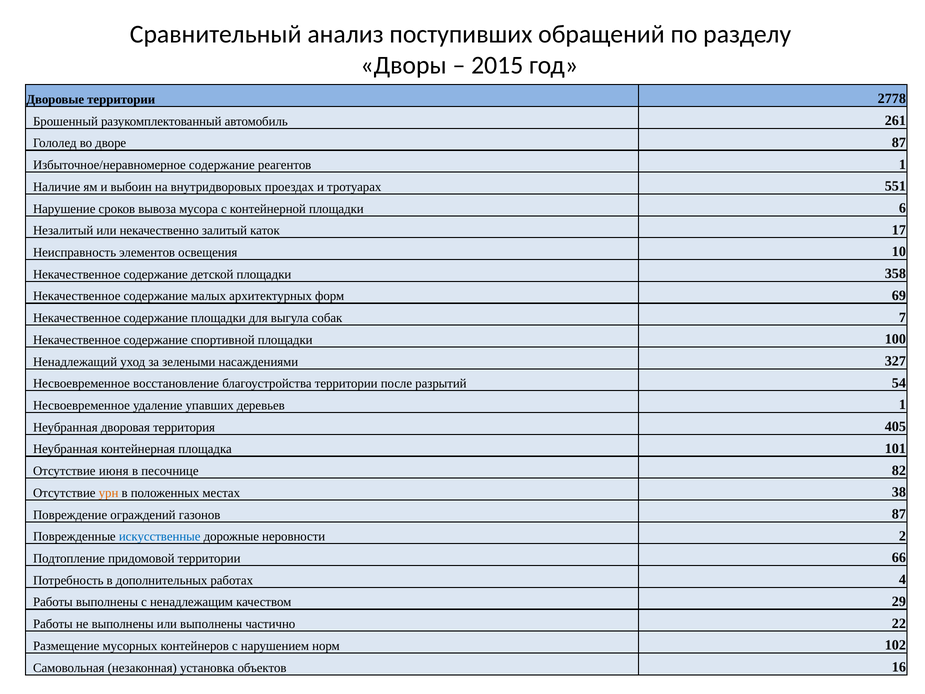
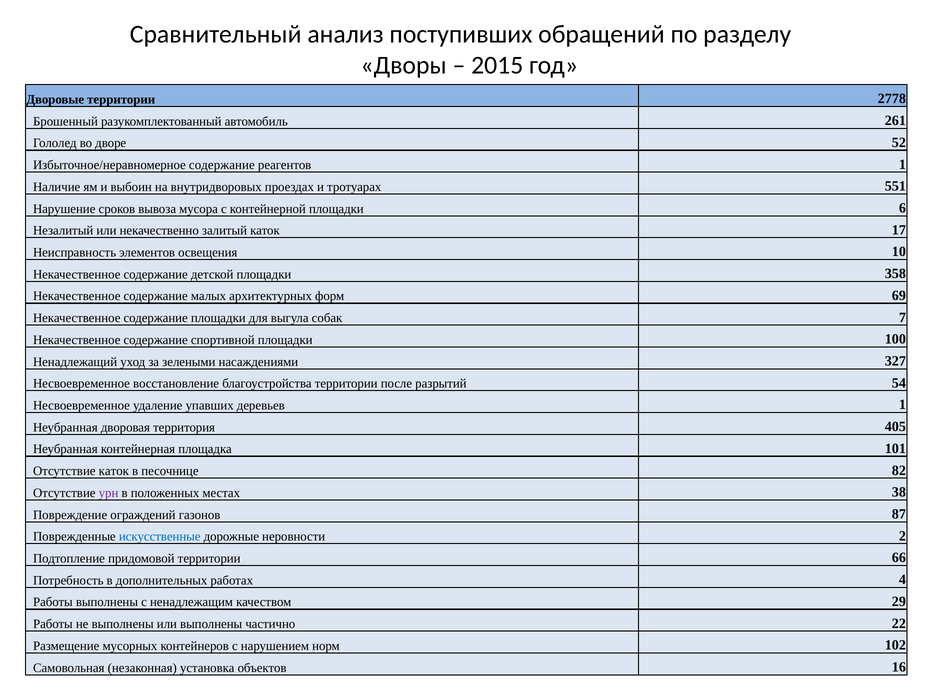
дворе 87: 87 -> 52 (899, 142)
Отсутствие июня: июня -> каток (114, 471)
урн colour: orange -> purple (109, 493)
